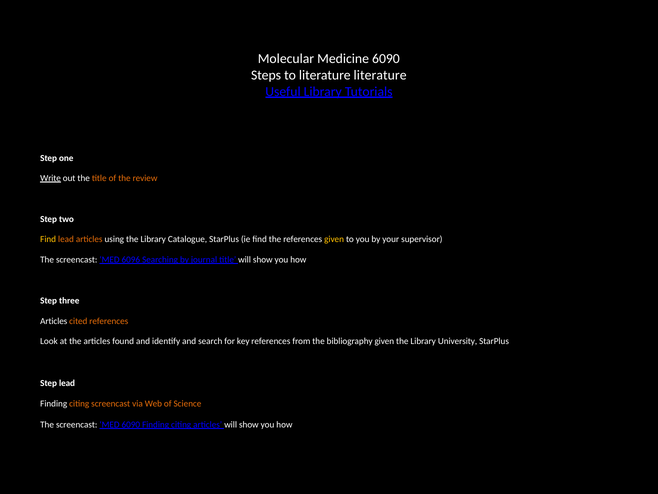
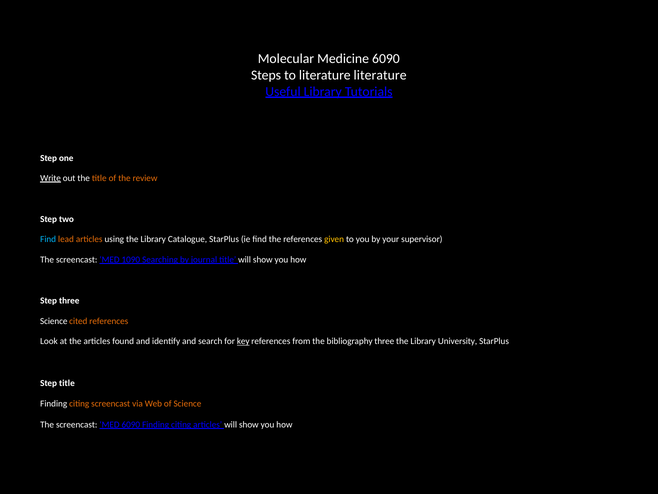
Find colour: yellow -> light blue (48, 239)
6096: 6096 -> 1090 (131, 259)
Articles: Articles -> Science (54, 321)
key underline: none -> present (243, 341)
bibliography given: given -> three (384, 341)
Step lead: lead -> title (67, 383)
